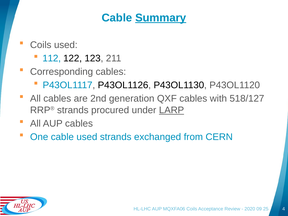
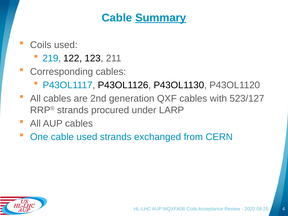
112: 112 -> 219 (52, 58)
518/127: 518/127 -> 523/127 (247, 99)
LARP underline: present -> none (172, 110)
